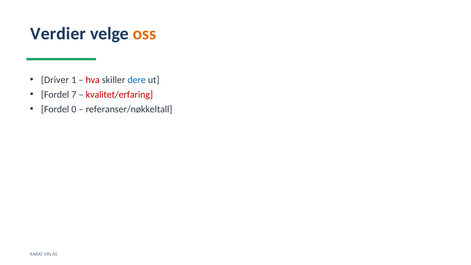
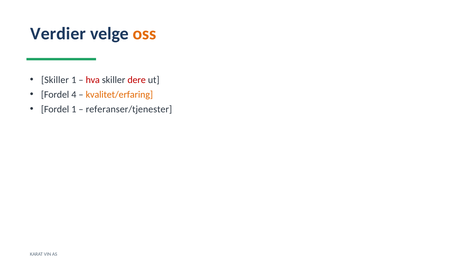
Driver: Driver -> Skiller (55, 80)
dere colour: blue -> red (137, 80)
7: 7 -> 4 (74, 95)
kvalitet/erfaring colour: red -> orange (119, 95)
Fordel 0: 0 -> 1 (74, 109)
referanser/nøkkeltall: referanser/nøkkeltall -> referanser/tjenester (129, 109)
